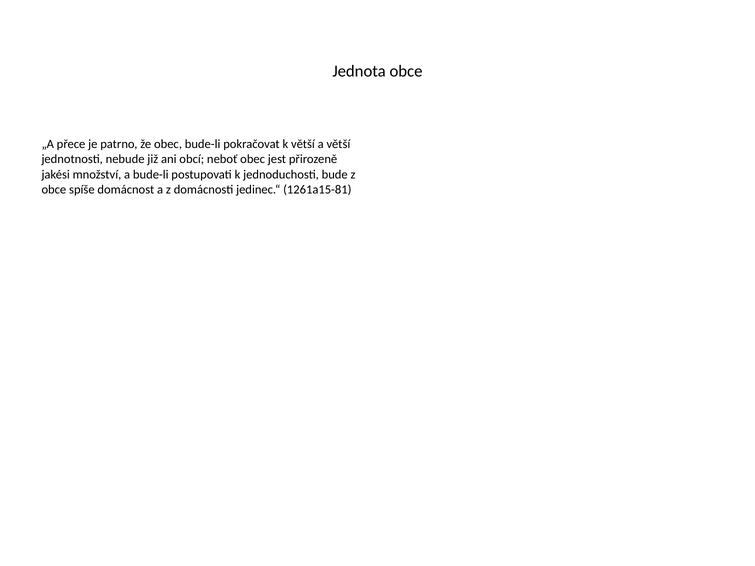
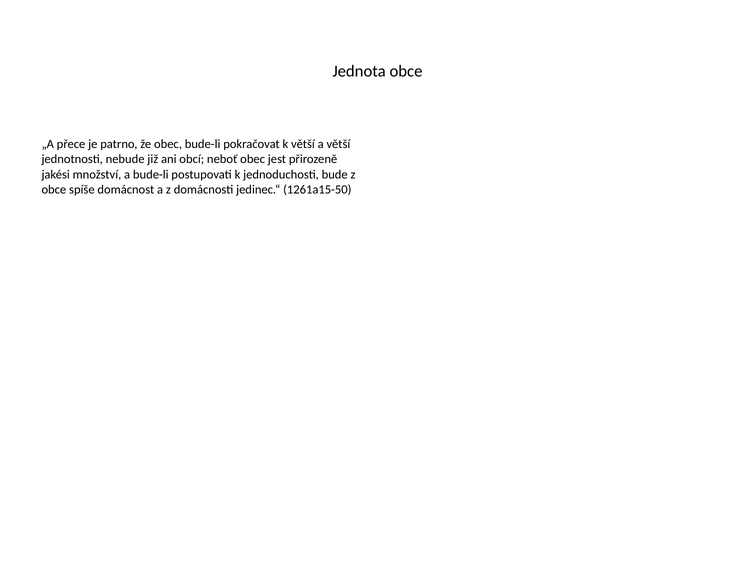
1261a15-81: 1261a15-81 -> 1261a15-50 (317, 190)
